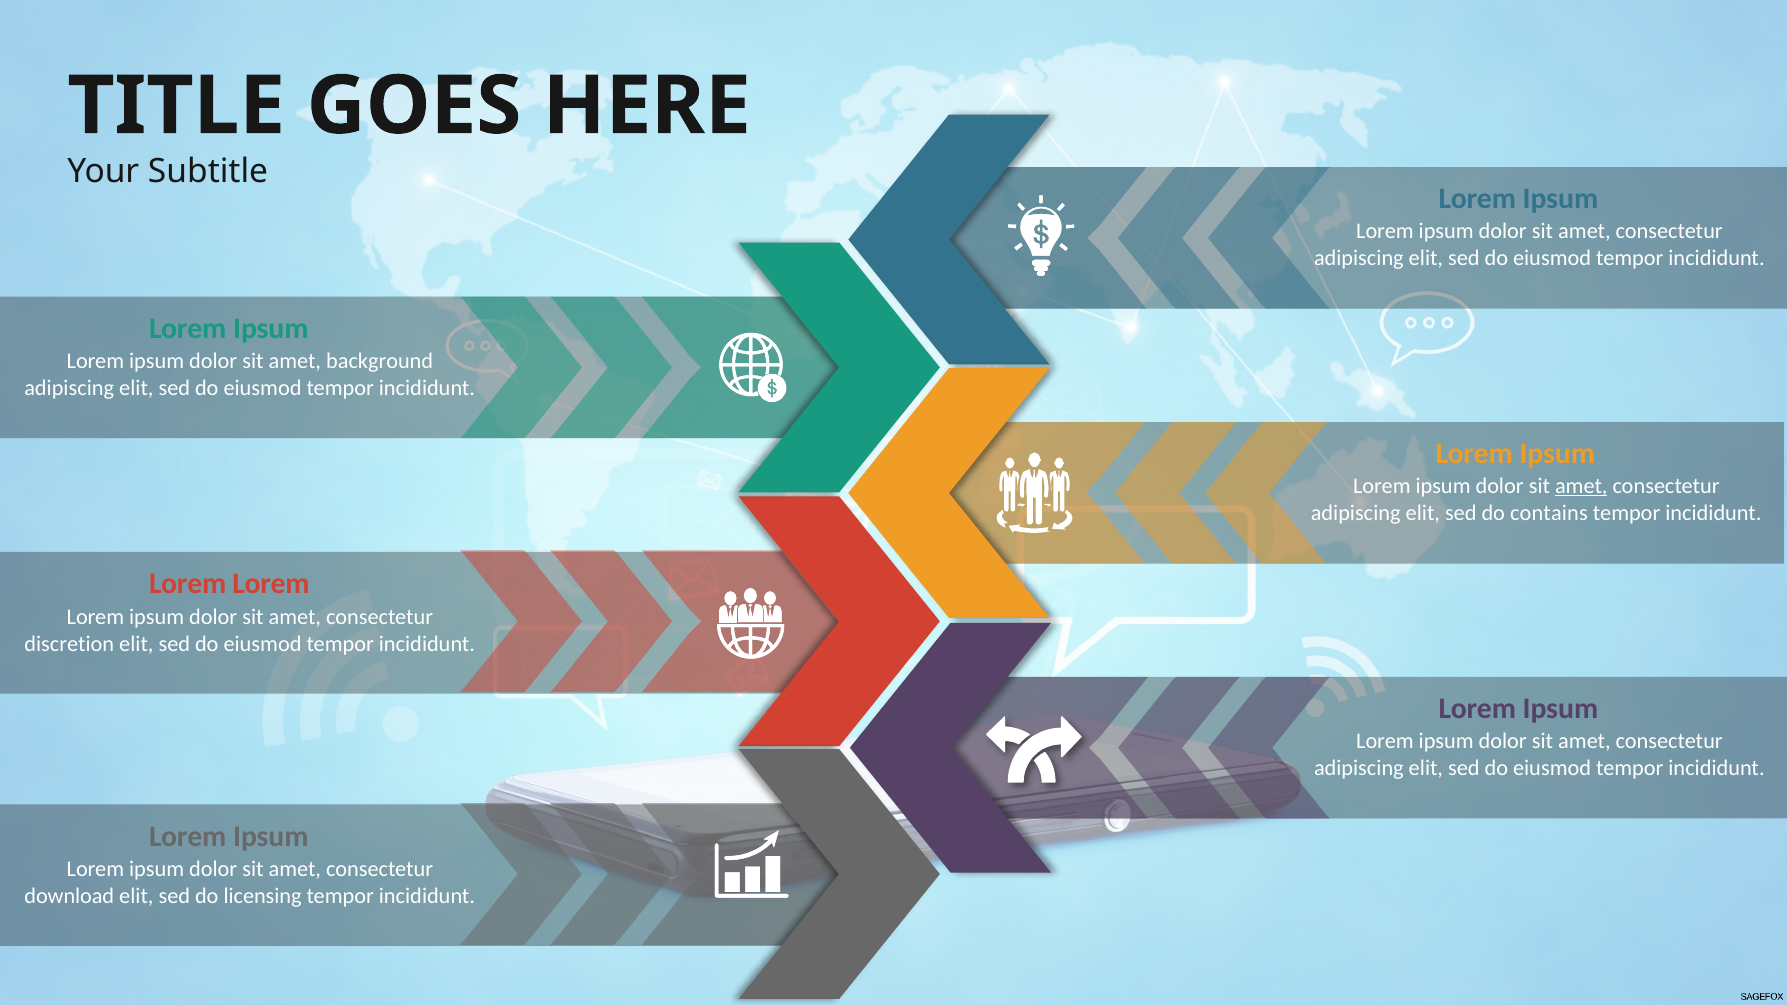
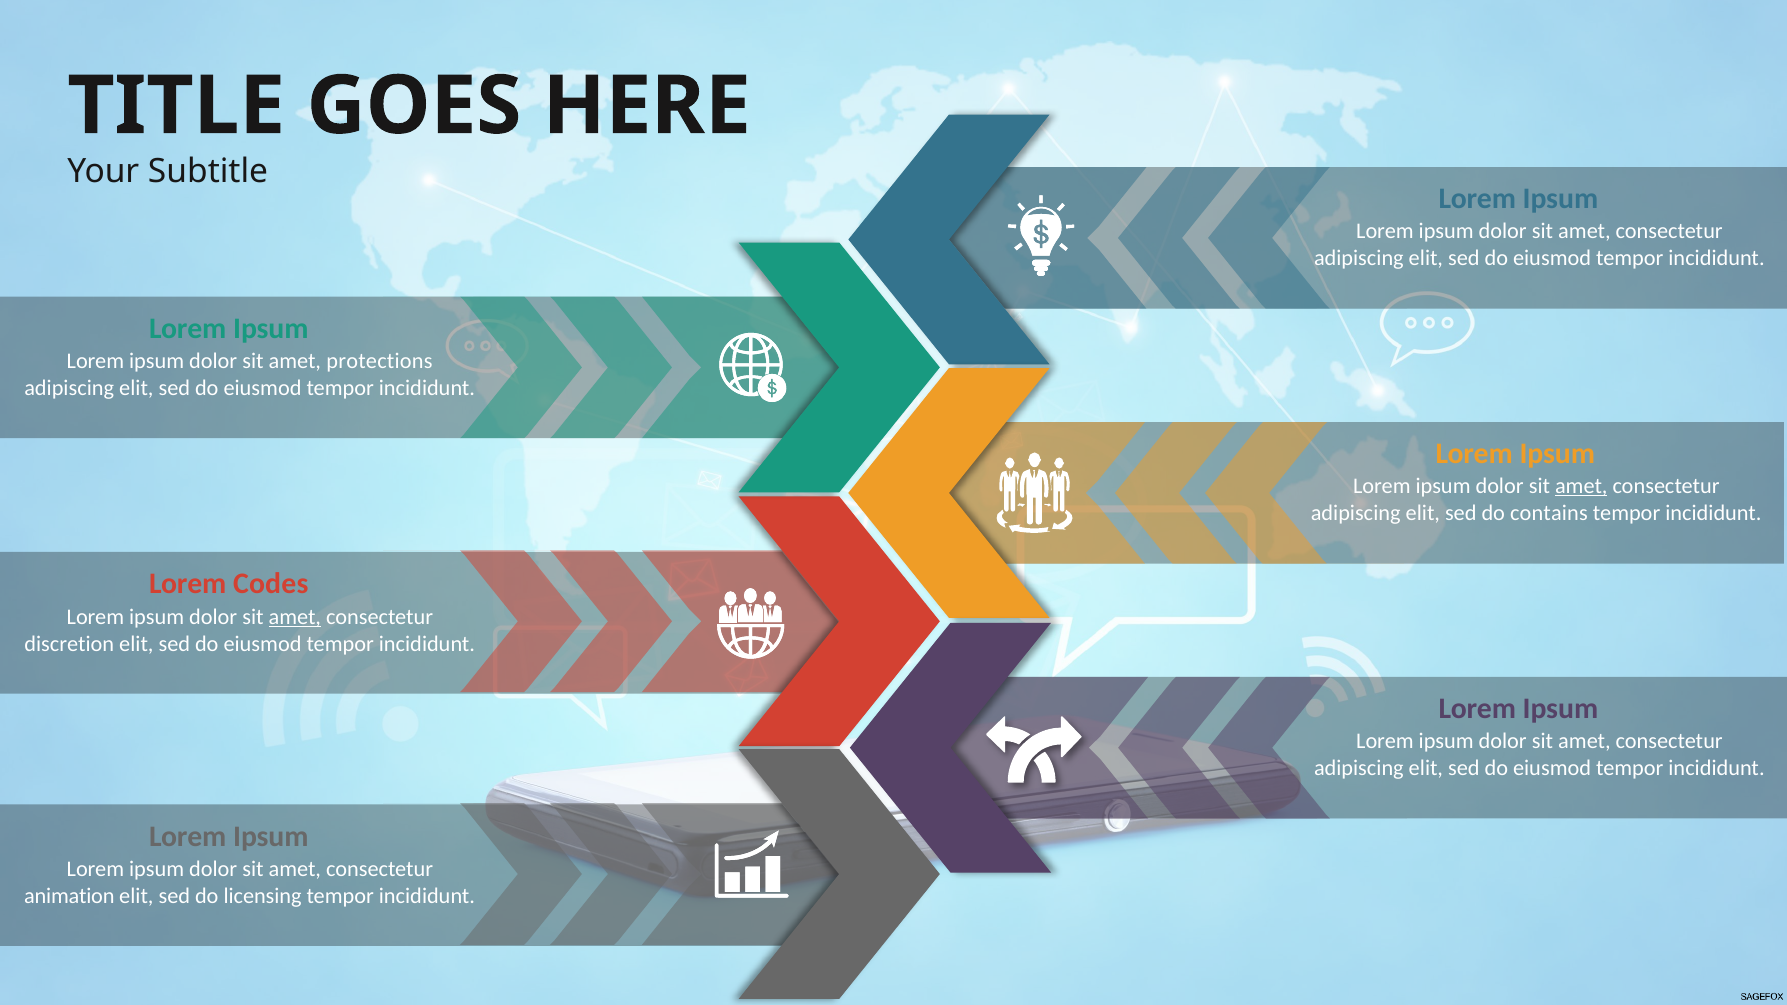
background: background -> protections (380, 362)
Lorem: Lorem -> Codes (271, 584)
amet underline: none -> present (295, 617)
download: download -> animation (69, 897)
